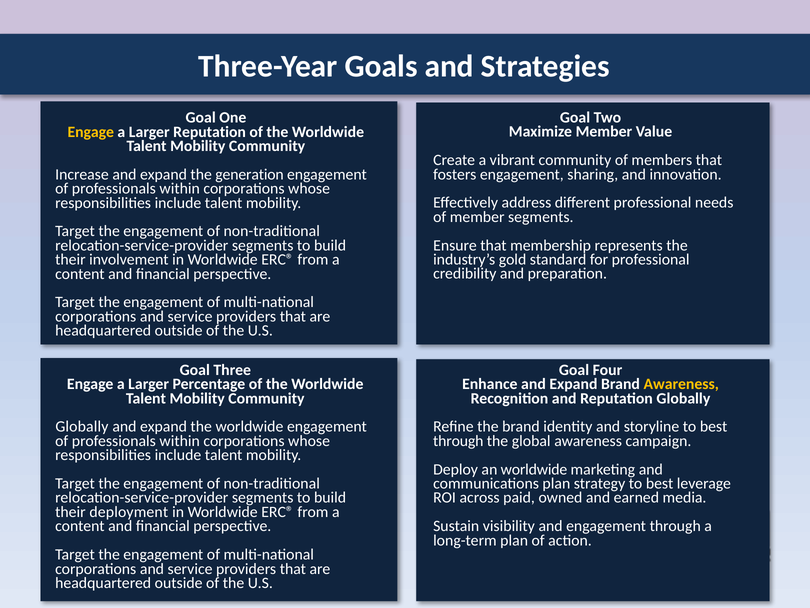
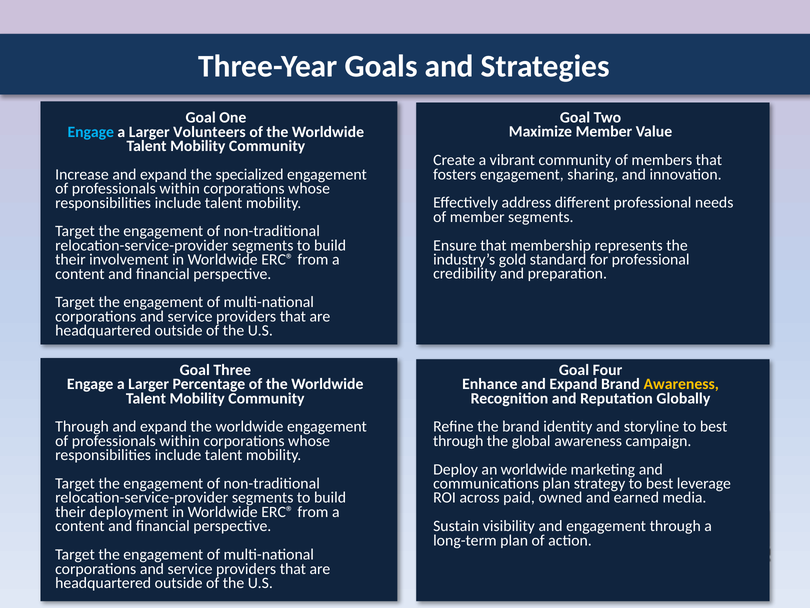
Engage colour: yellow -> light blue (91, 132)
Larger Reputation: Reputation -> Volunteers (209, 132)
generation: generation -> specialized (250, 174)
Globally: Globally -> Through (82, 426)
